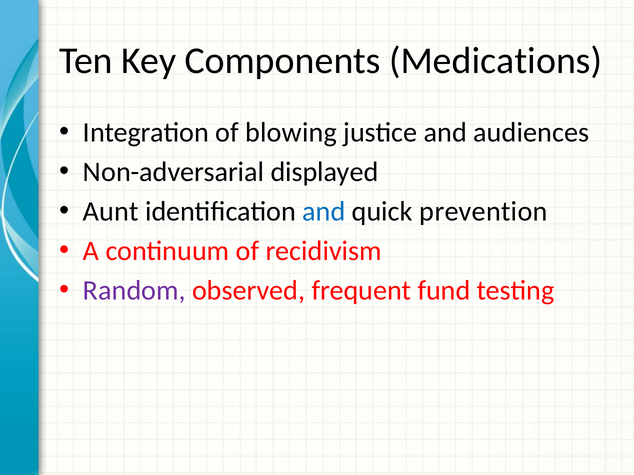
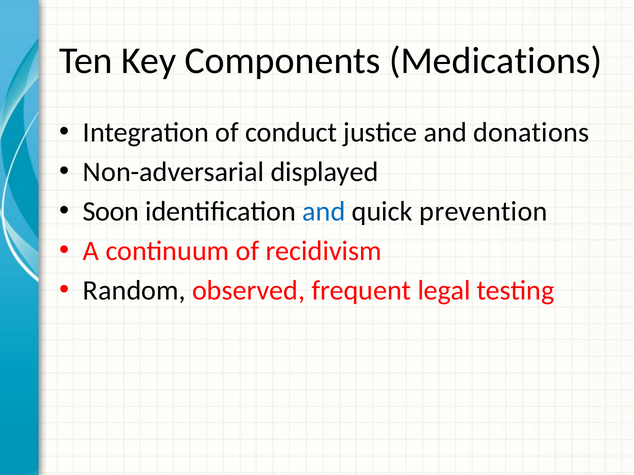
blowing: blowing -> conduct (291, 133)
audiences: audiences -> donations (531, 133)
Aunt: Aunt -> Soon (111, 212)
Random colour: purple -> black (134, 291)
fund: fund -> legal (444, 291)
